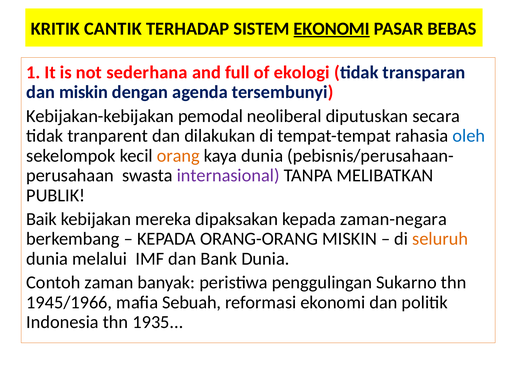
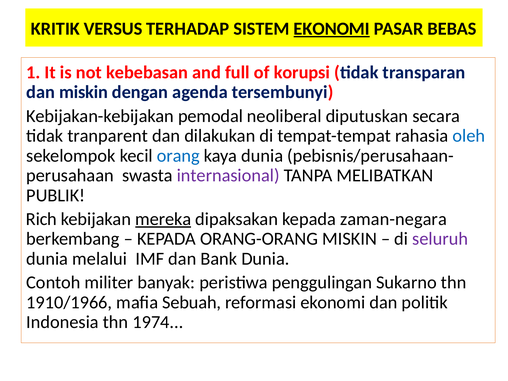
CANTIK: CANTIK -> VERSUS (113, 29)
sederhana: sederhana -> kebebasan (147, 72)
ekologi: ekologi -> korupsi (302, 72)
orang colour: orange -> blue (178, 156)
Baik: Baik -> Rich (41, 219)
mereka underline: none -> present (163, 219)
seluruh colour: orange -> purple (440, 239)
zaman: zaman -> militer (109, 283)
1945/1966: 1945/1966 -> 1910/1966 (69, 302)
1935: 1935 -> 1974 (158, 322)
